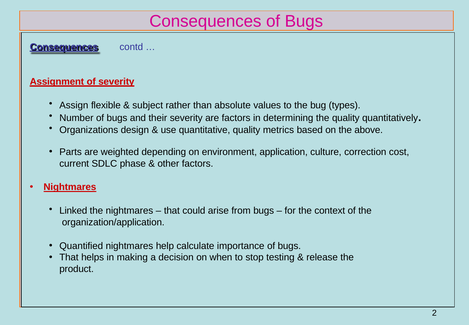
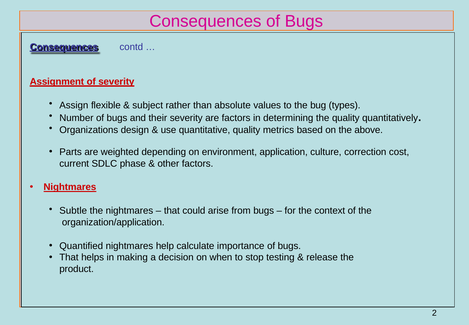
Linked: Linked -> Subtle (73, 211)
